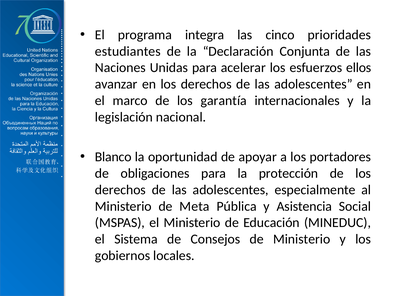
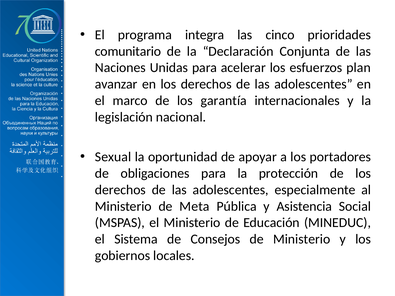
estudiantes: estudiantes -> comunitario (128, 51)
ellos: ellos -> plan (359, 68)
Blanco: Blanco -> Sexual (113, 157)
